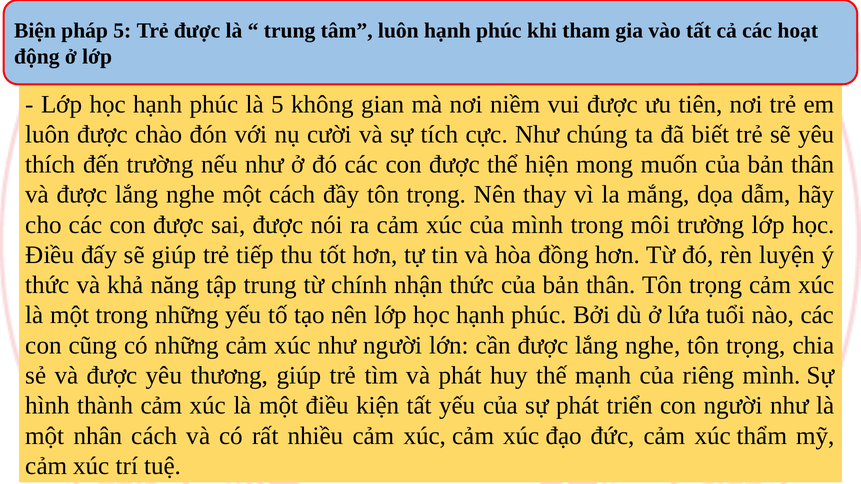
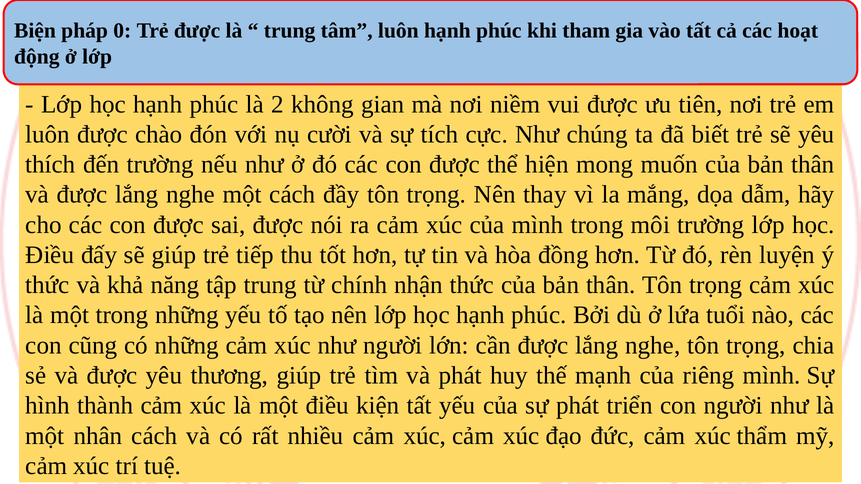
pháp 5: 5 -> 0 (122, 31)
là 5: 5 -> 2 (277, 104)
